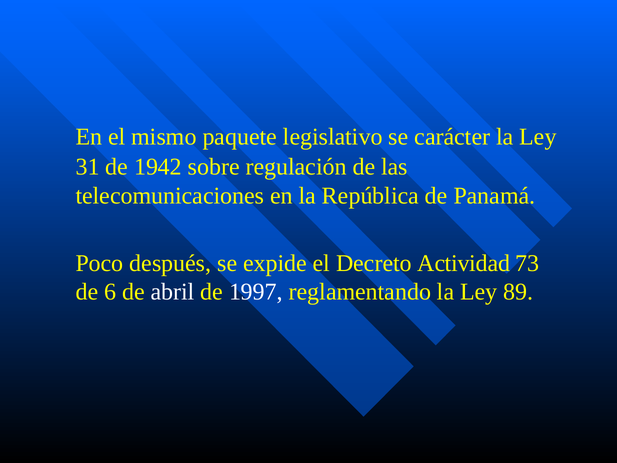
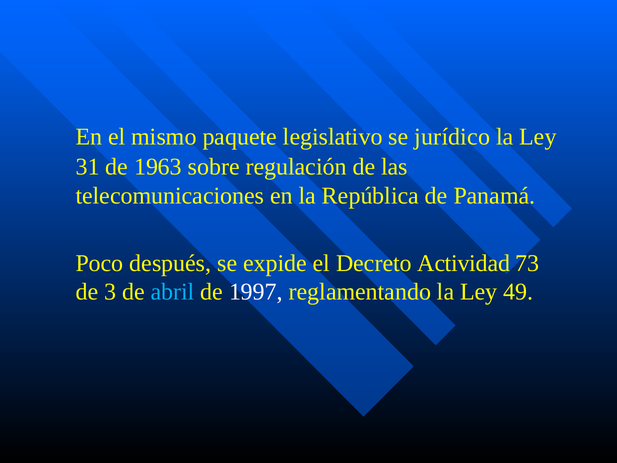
carácter: carácter -> jurídico (452, 137)
1942: 1942 -> 1963 (158, 167)
6: 6 -> 3 (110, 292)
abril colour: white -> light blue (173, 292)
89: 89 -> 49 (518, 292)
